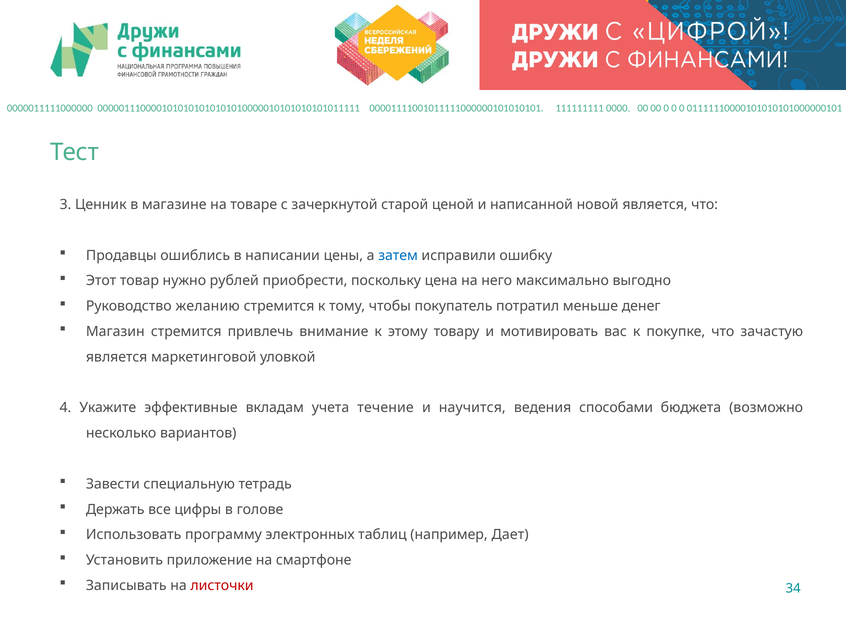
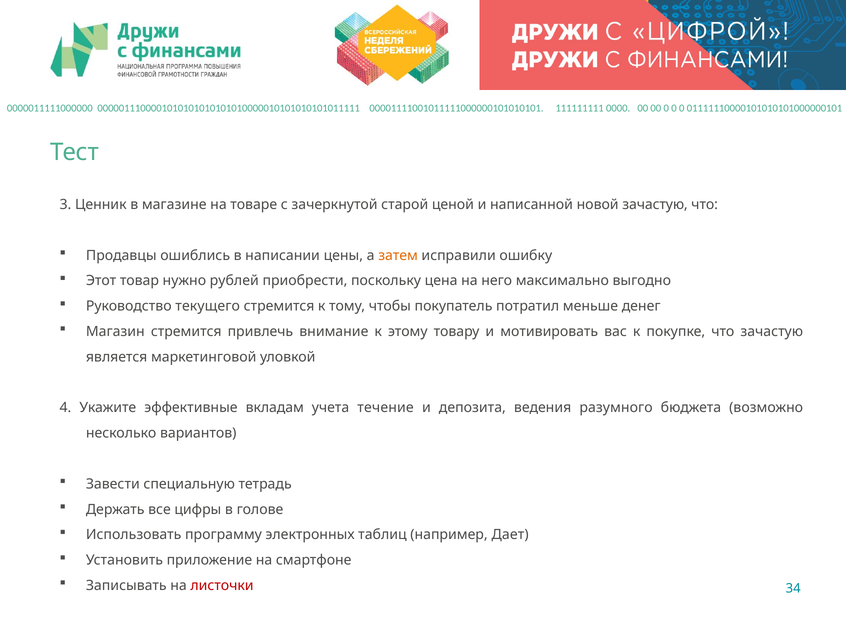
новой является: является -> зачастую (655, 204)
затем colour: blue -> orange (398, 255)
желанию: желанию -> текущего (208, 306)
научится: научится -> депозита (472, 407)
способами: способами -> разумного (616, 407)
